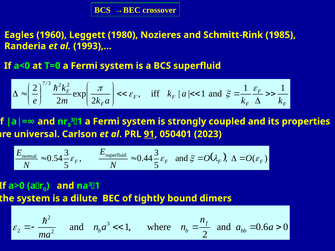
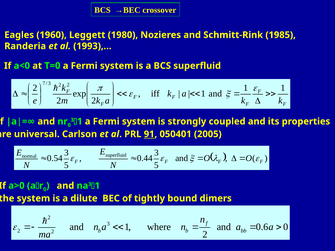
2023: 2023 -> 2005 (208, 134)
